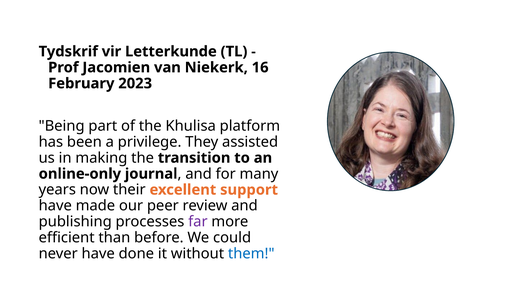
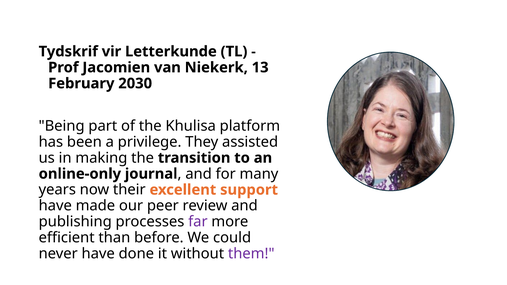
16: 16 -> 13 (260, 68)
2023: 2023 -> 2030 (135, 83)
them colour: blue -> purple (251, 254)
